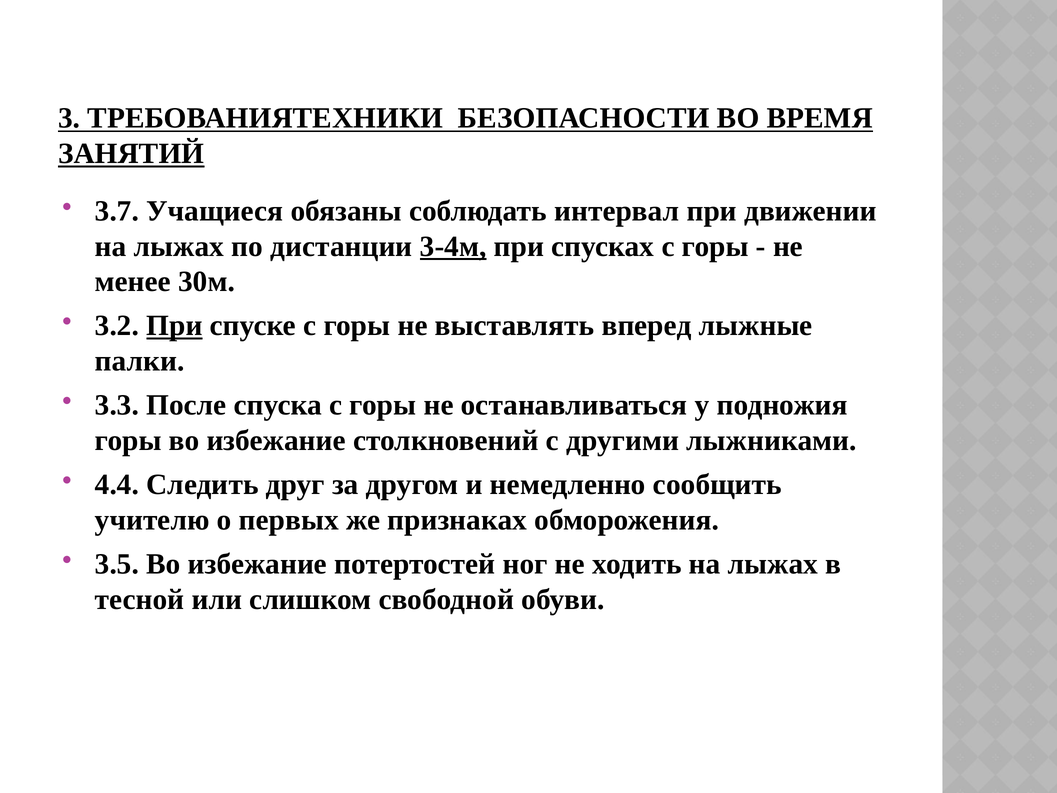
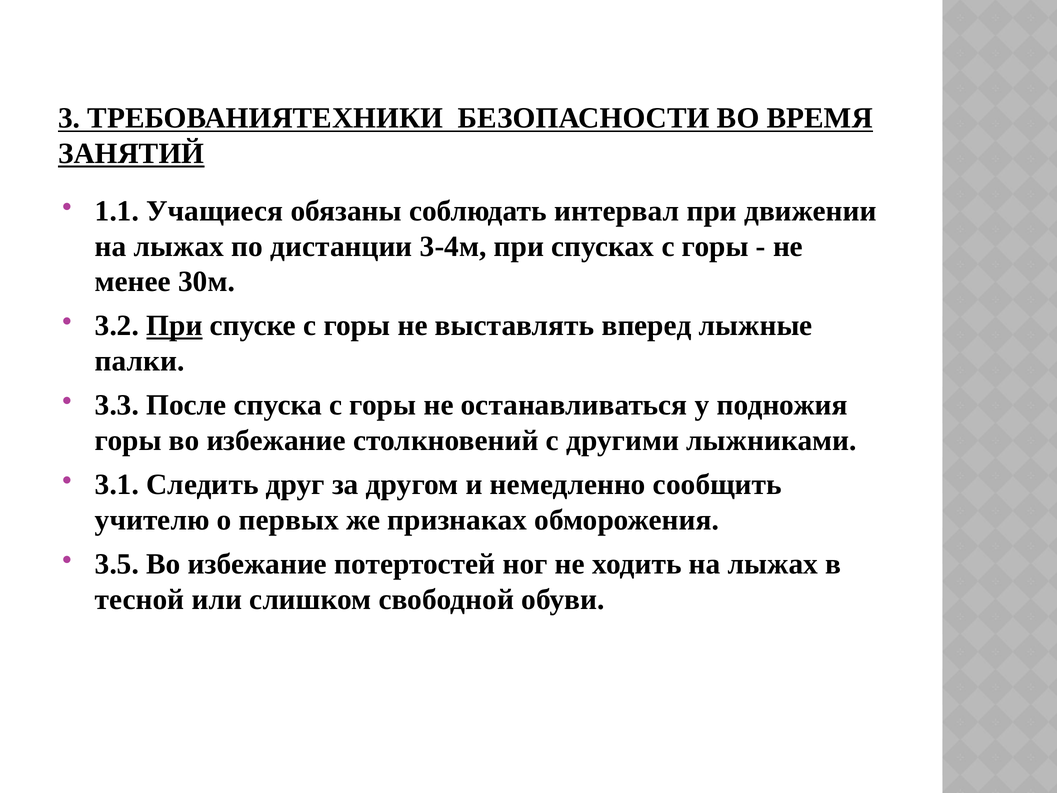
3.7: 3.7 -> 1.1 (117, 211)
3-4м underline: present -> none (453, 246)
4.4: 4.4 -> 3.1 (117, 484)
